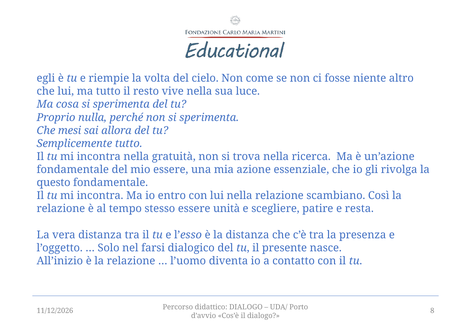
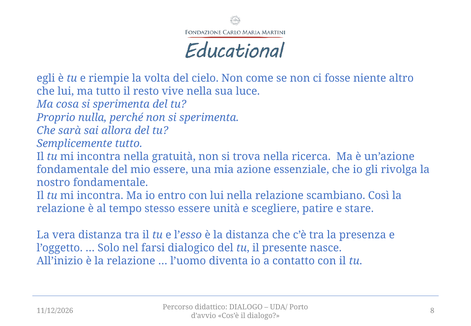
mesi: mesi -> sarà (70, 130)
questo: questo -> nostro (53, 183)
resta: resta -> stare (359, 209)
